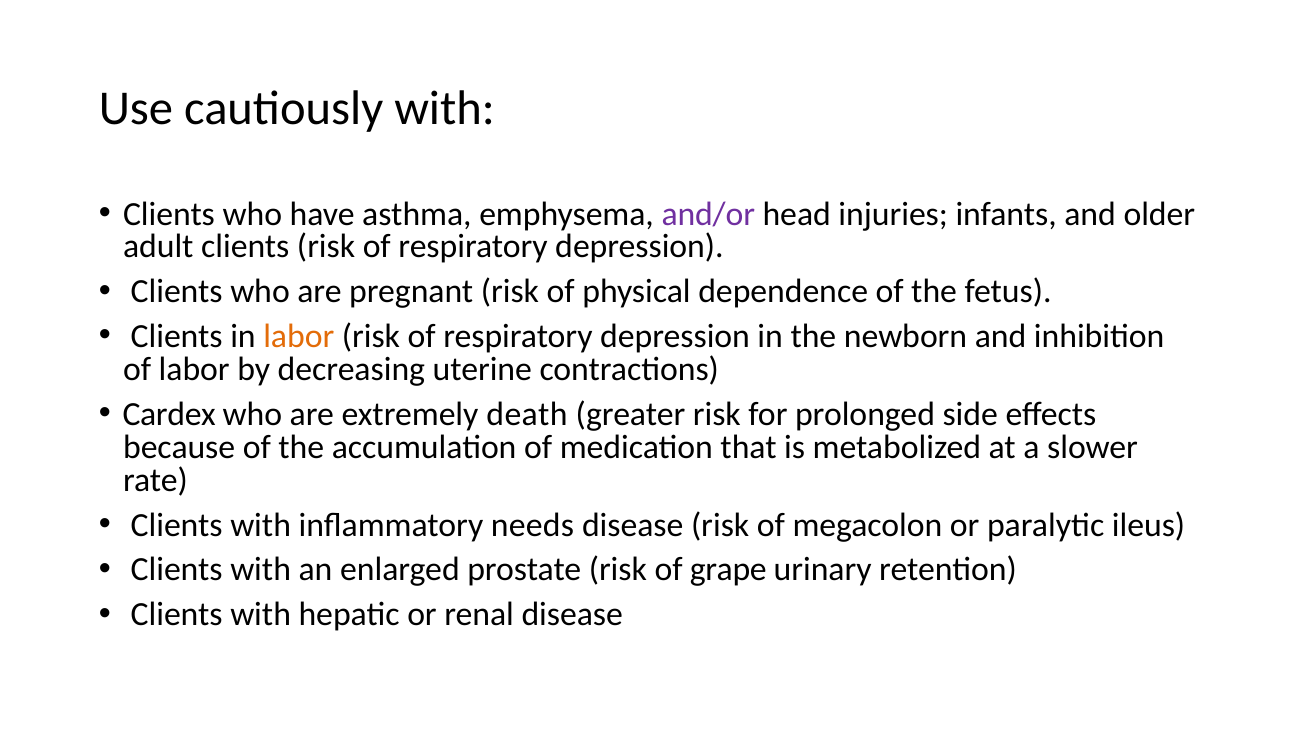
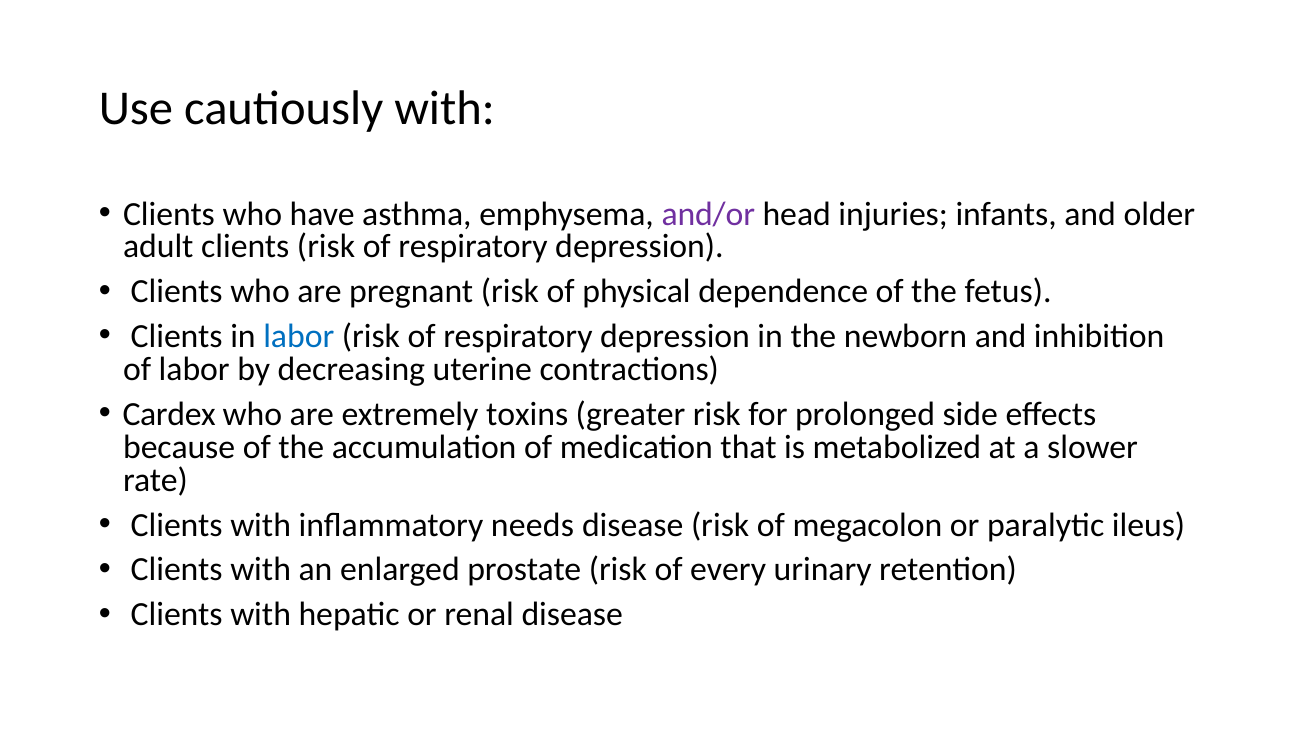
labor colour: orange -> blue (299, 337)
death: death -> toxins (527, 414)
grape: grape -> every (728, 570)
